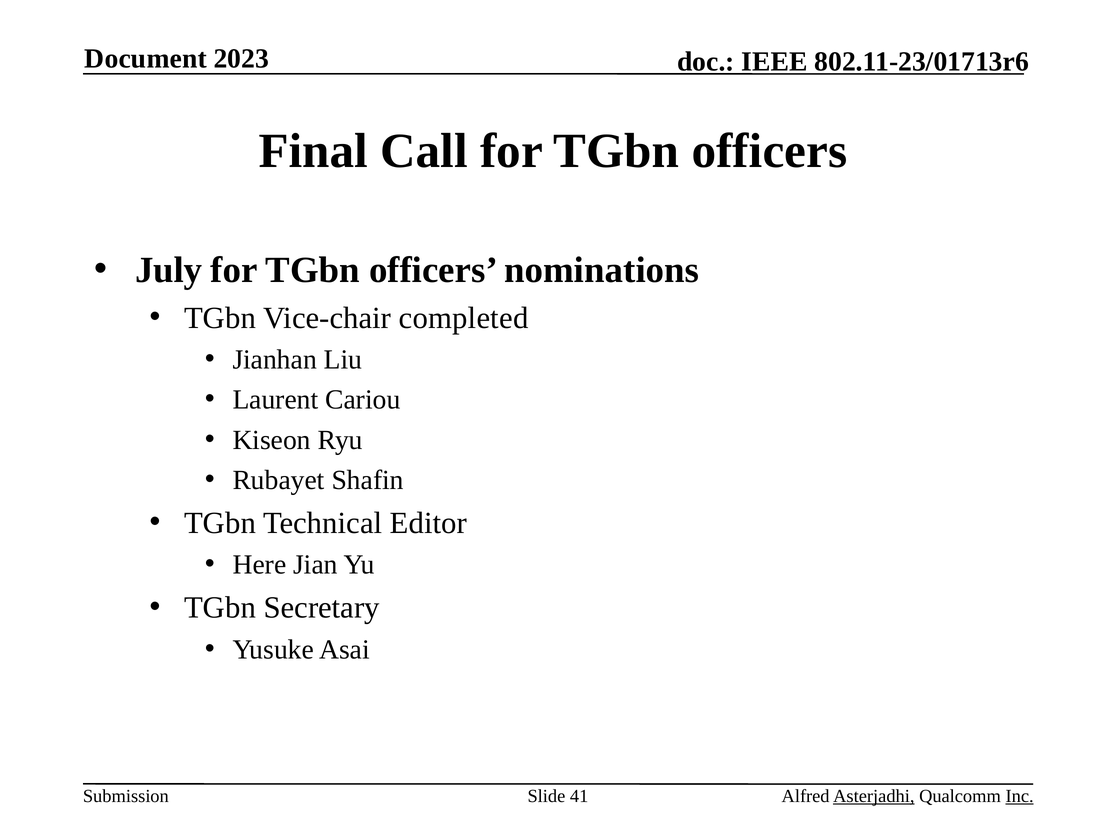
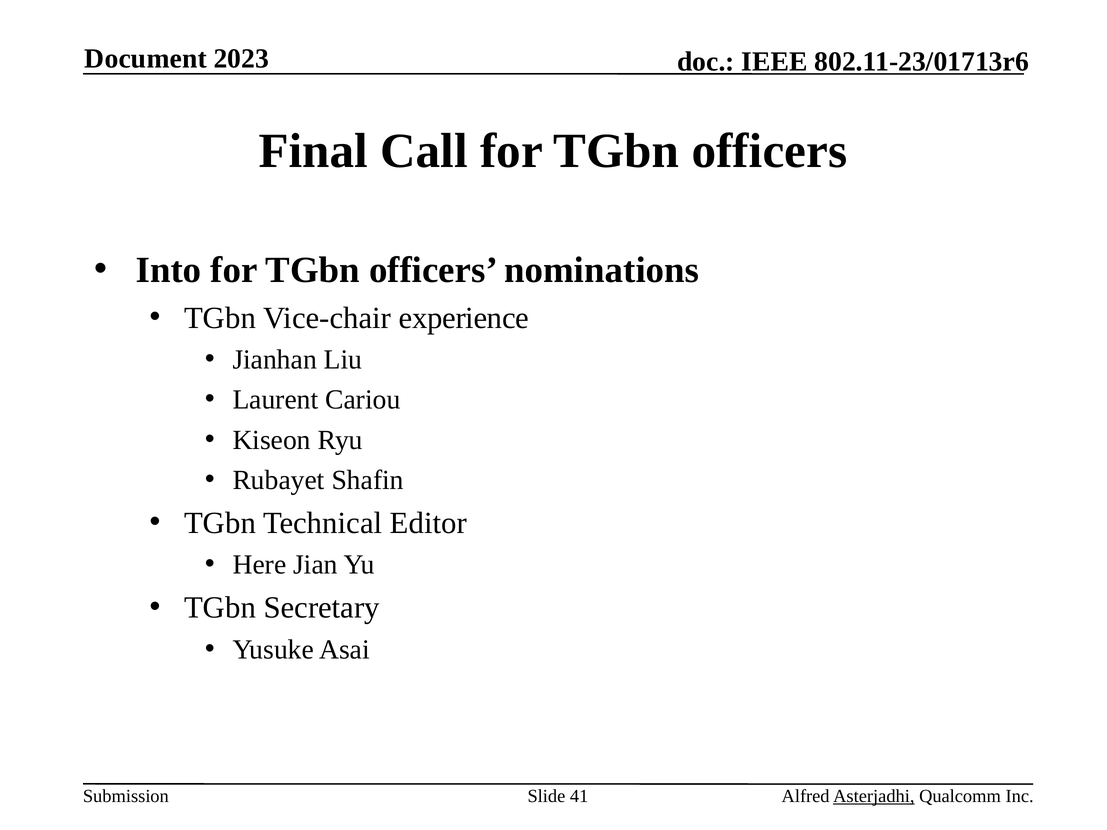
July: July -> Into (169, 270)
completed: completed -> experience (464, 318)
Inc underline: present -> none (1020, 796)
